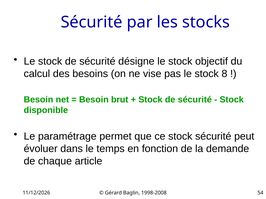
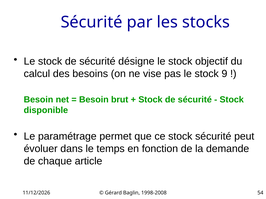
8: 8 -> 9 (224, 74)
